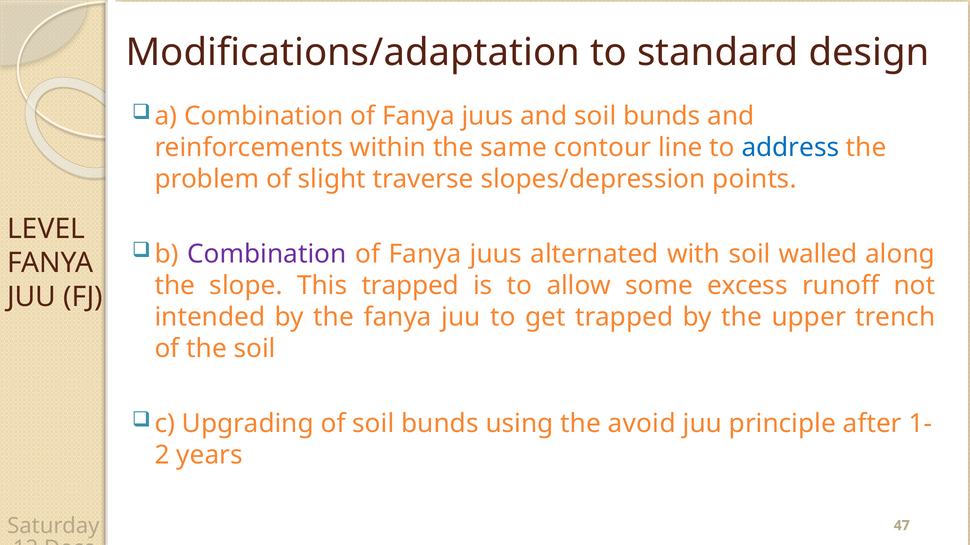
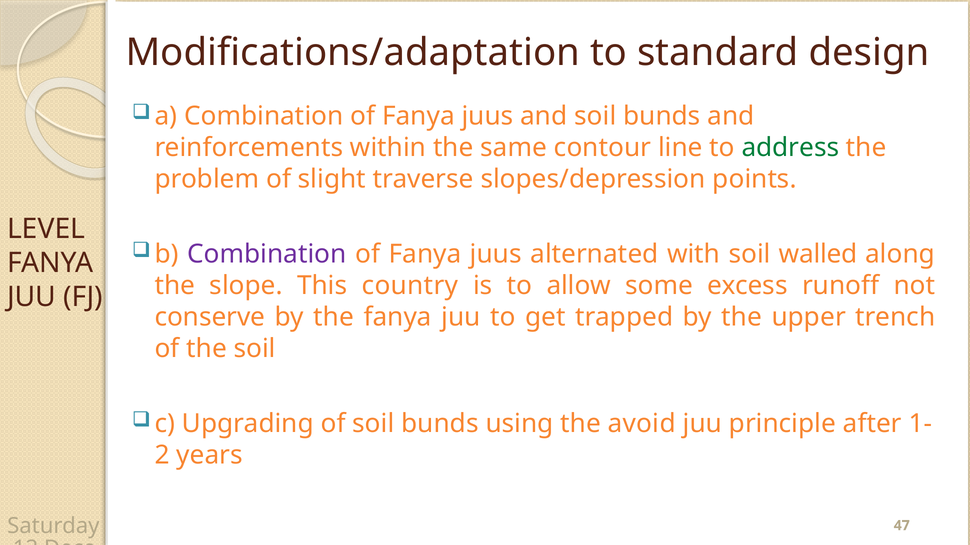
address colour: blue -> green (790, 148)
This trapped: trapped -> country (410, 286)
intended: intended -> conserve (210, 318)
